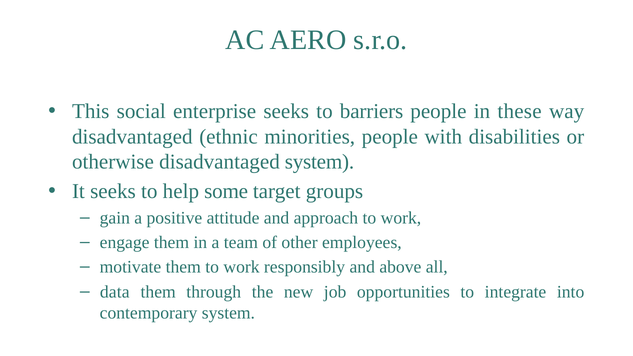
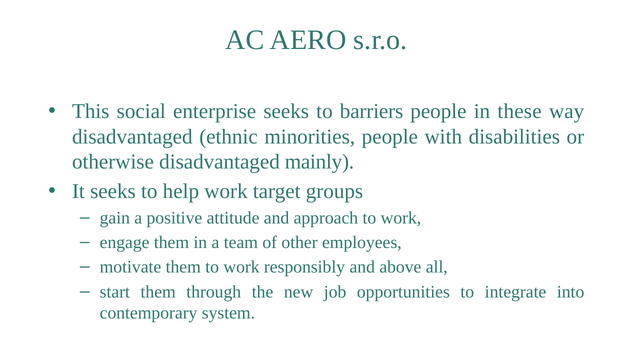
disadvantaged system: system -> mainly (319, 162)
help some: some -> work (226, 191)
data: data -> start (115, 292)
